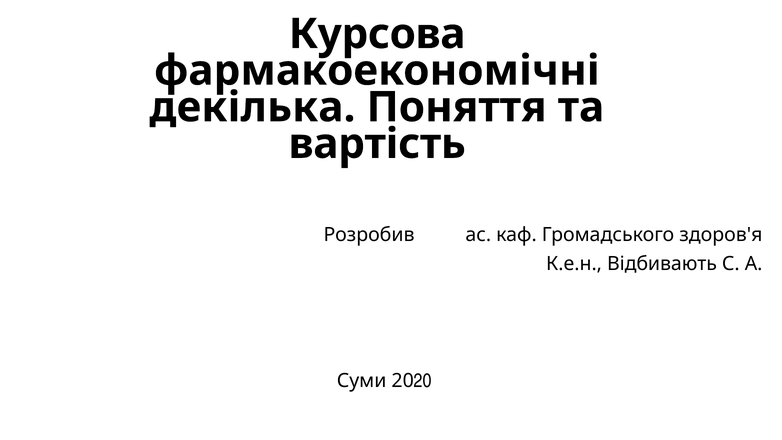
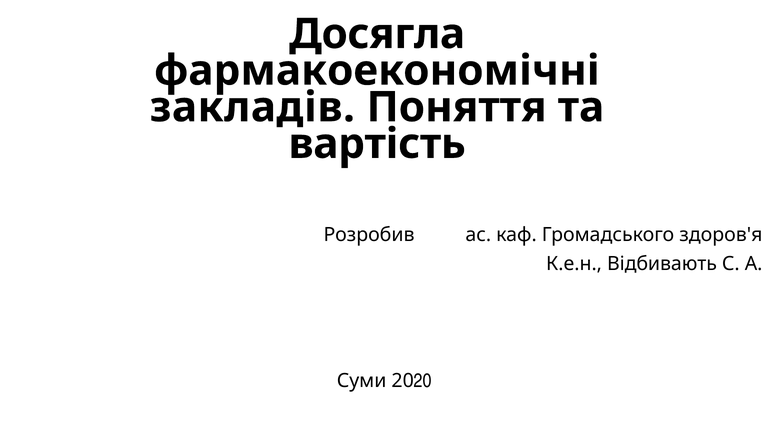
Курсова: Курсова -> Досягла (377, 34)
декілька: декілька -> закладів (252, 107)
